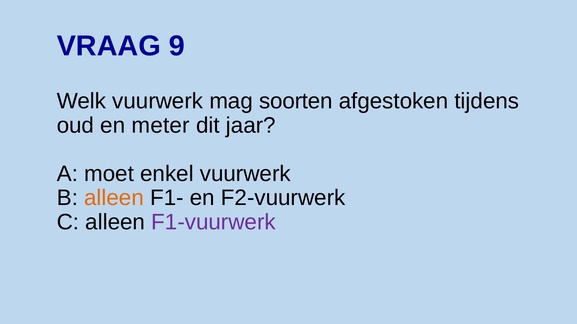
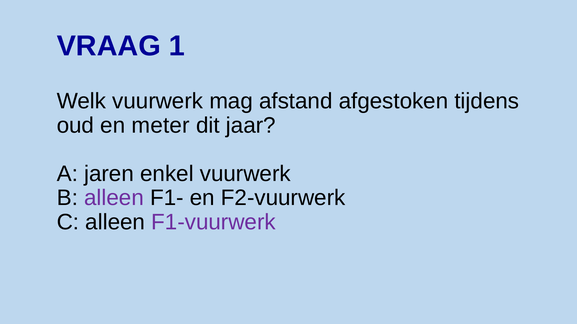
9: 9 -> 1 (177, 46)
soorten: soorten -> afstand (296, 101)
moet: moet -> jaren (109, 174)
alleen colour: orange -> purple (114, 198)
